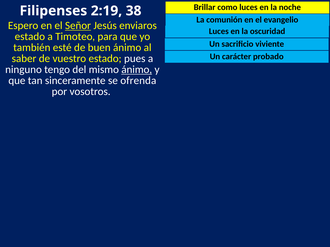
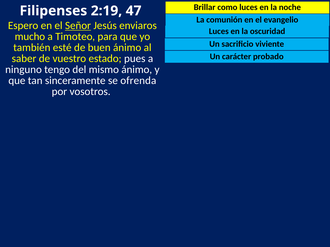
38: 38 -> 47 (134, 11)
estado: estado -> mucho (30, 37)
ánimo underline: present -> none (137, 70)
